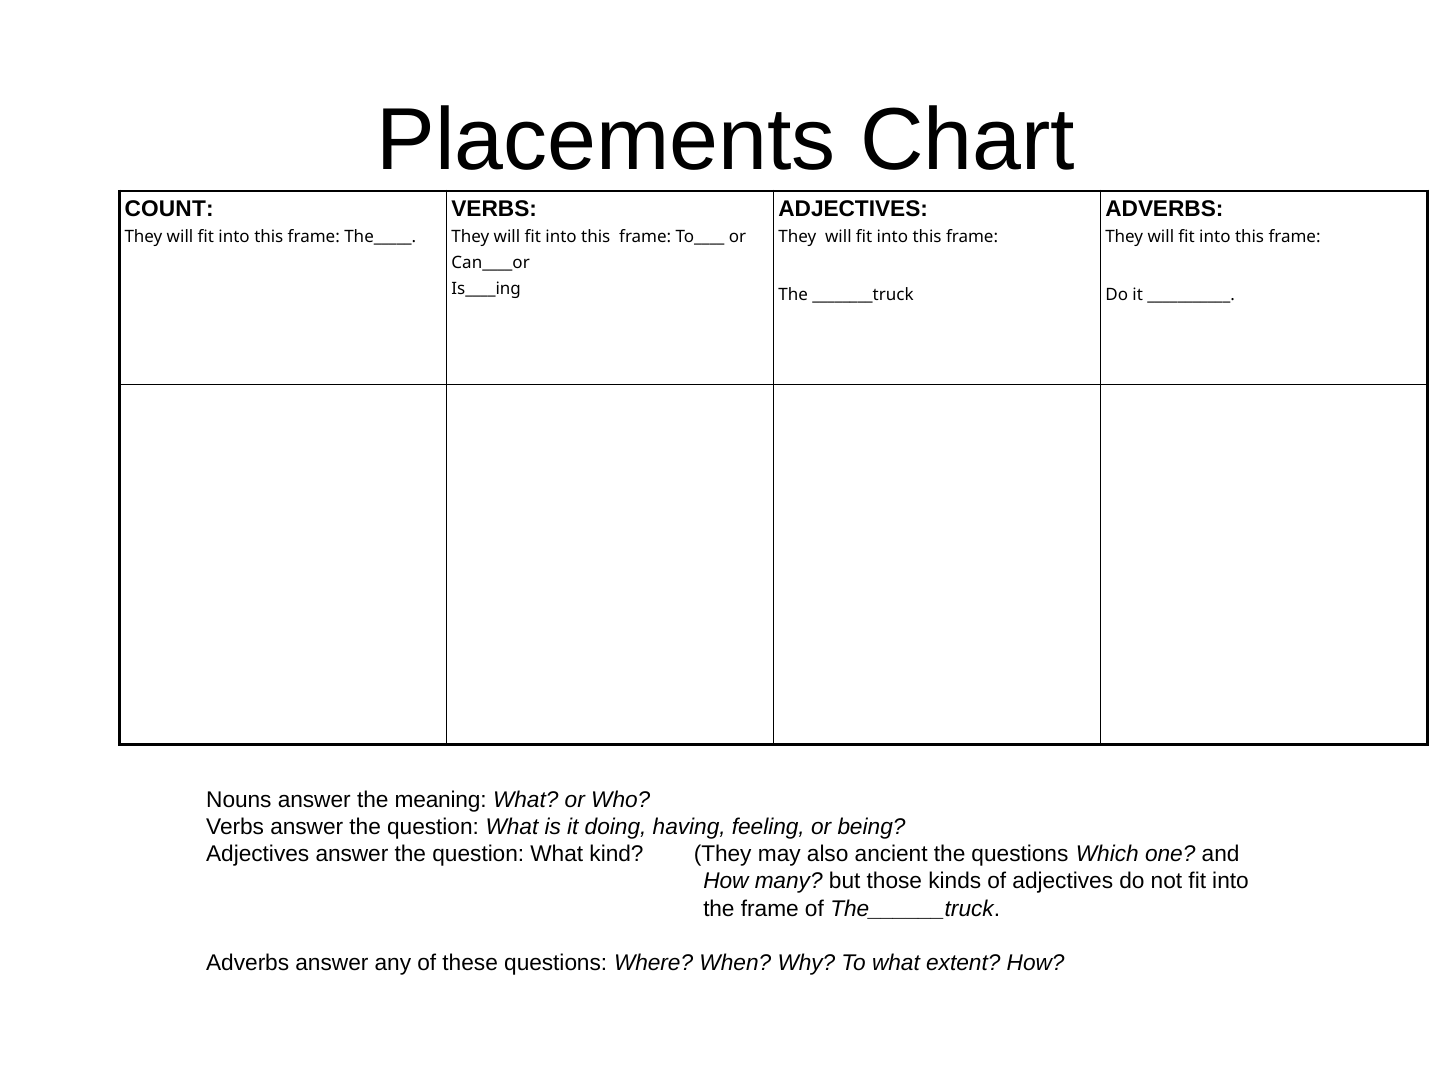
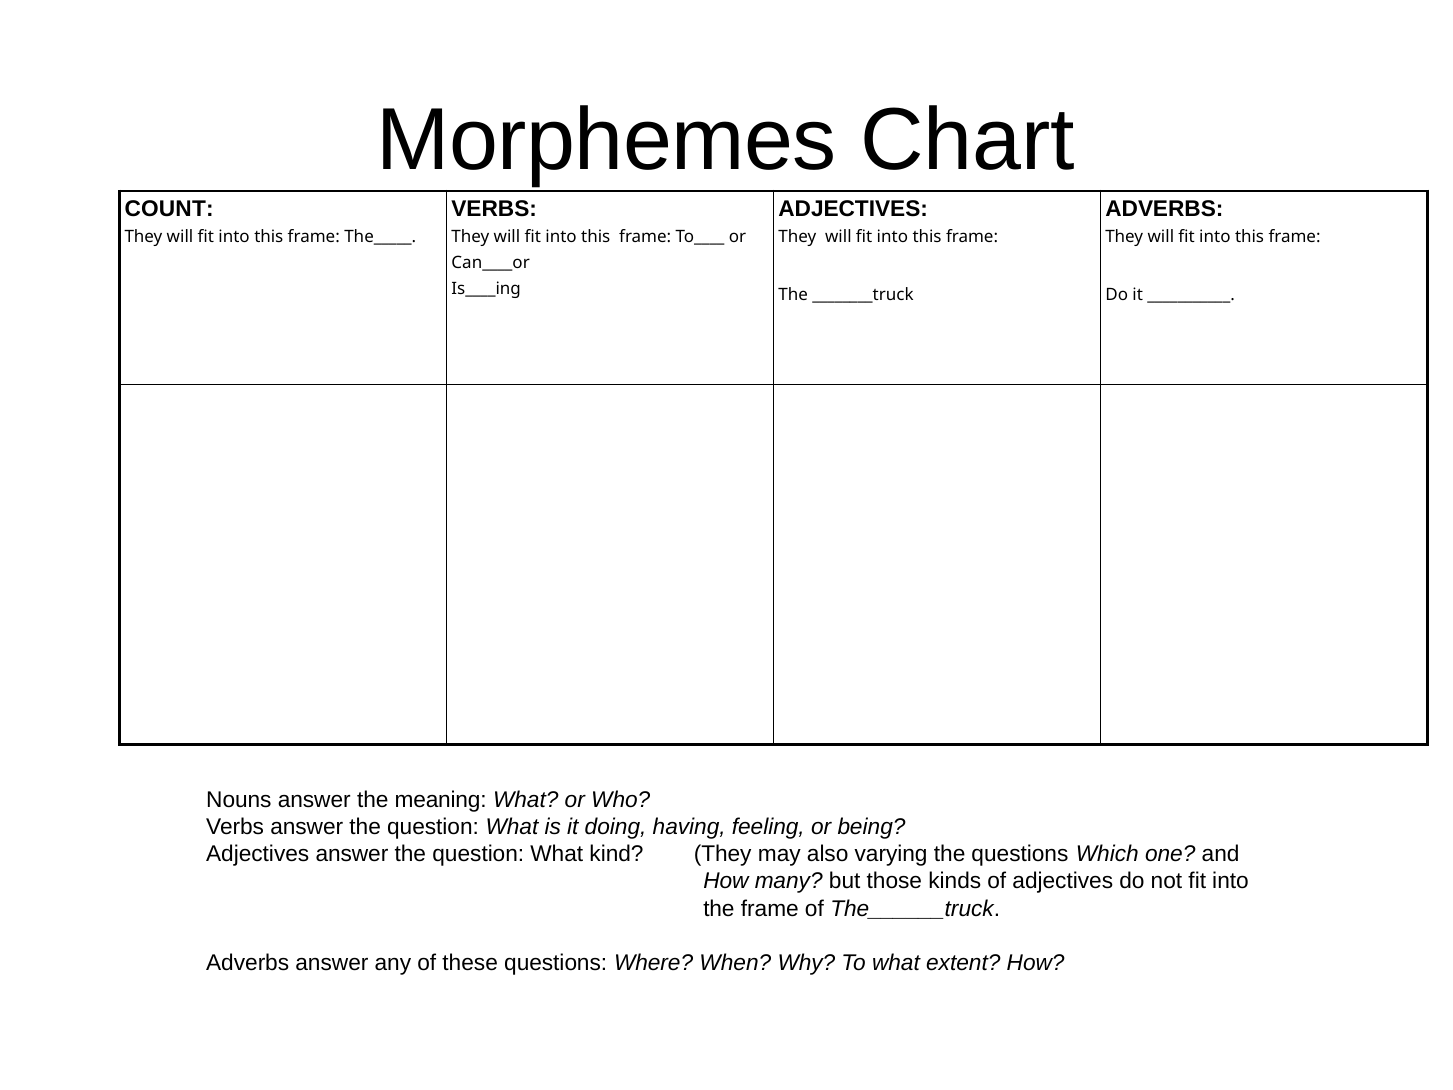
Placements: Placements -> Morphemes (607, 141)
ancient: ancient -> varying (891, 854)
